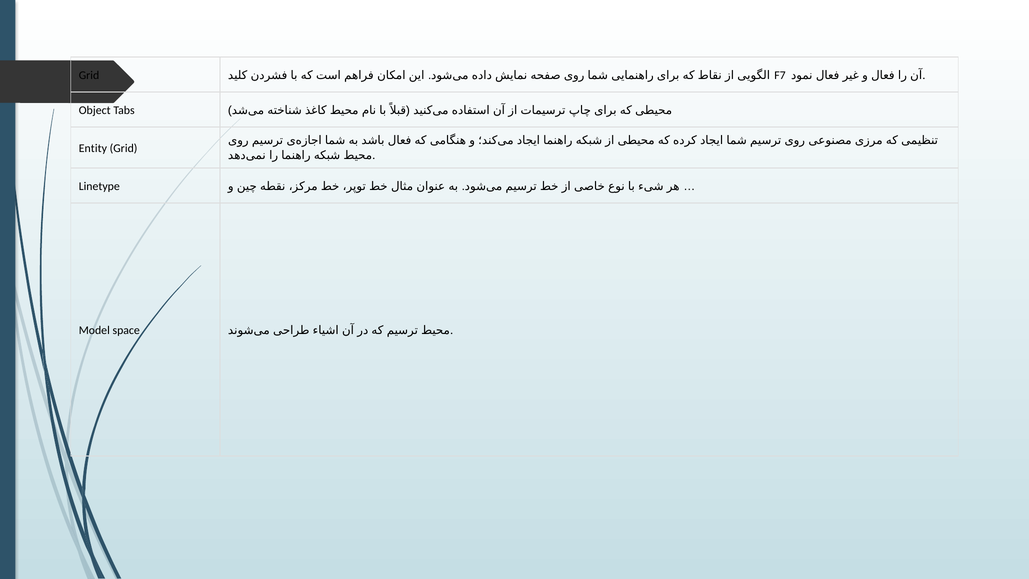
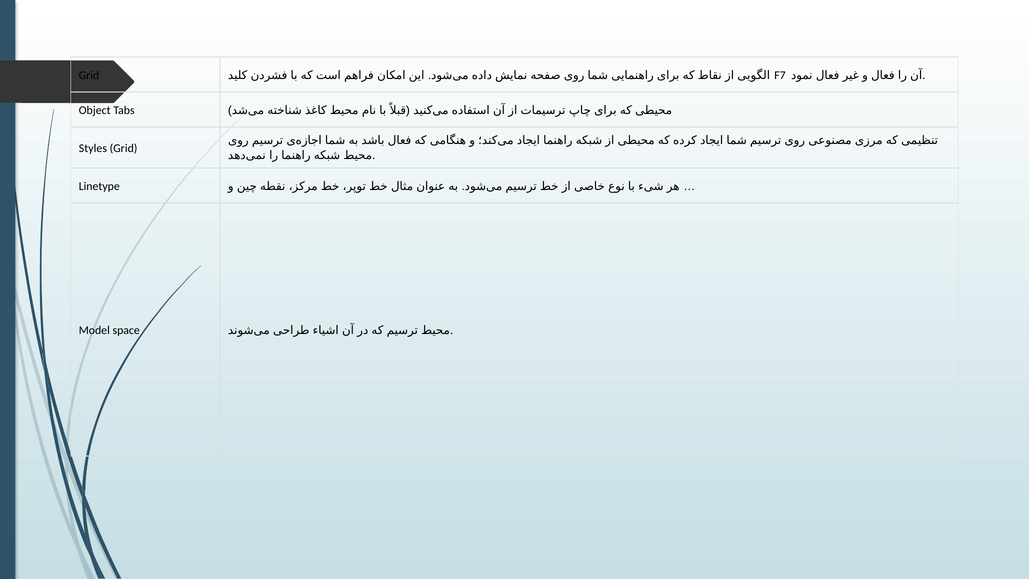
Entity: Entity -> Styles (93, 148)
